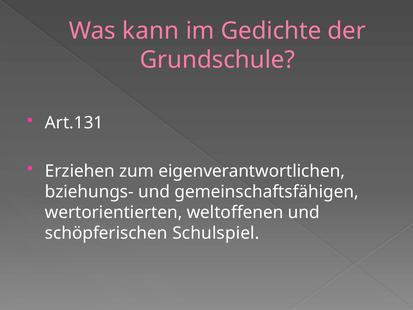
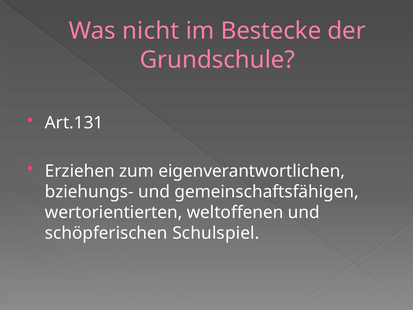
kann: kann -> nicht (151, 31)
Gedichte: Gedichte -> Bestecke (271, 31)
